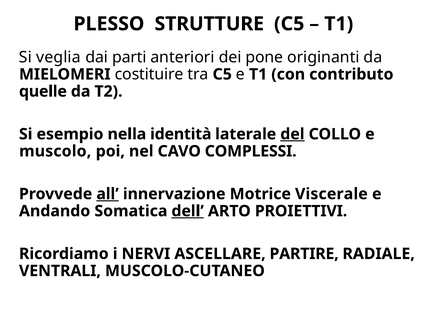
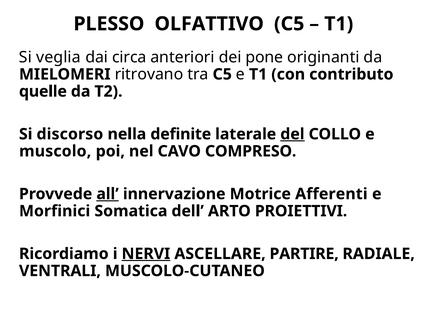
STRUTTURE: STRUTTURE -> OLFATTIVO (209, 24)
parti: parti -> circa (129, 57)
costituire: costituire -> ritrovano (149, 74)
esempio: esempio -> discorso (70, 134)
identità: identità -> definite (181, 134)
COMPLESSI: COMPLESSI -> COMPRESO (251, 151)
Viscerale: Viscerale -> Afferenti (331, 194)
Andando: Andando -> Morfinici (55, 211)
dell underline: present -> none (188, 211)
NERVI underline: none -> present (146, 254)
